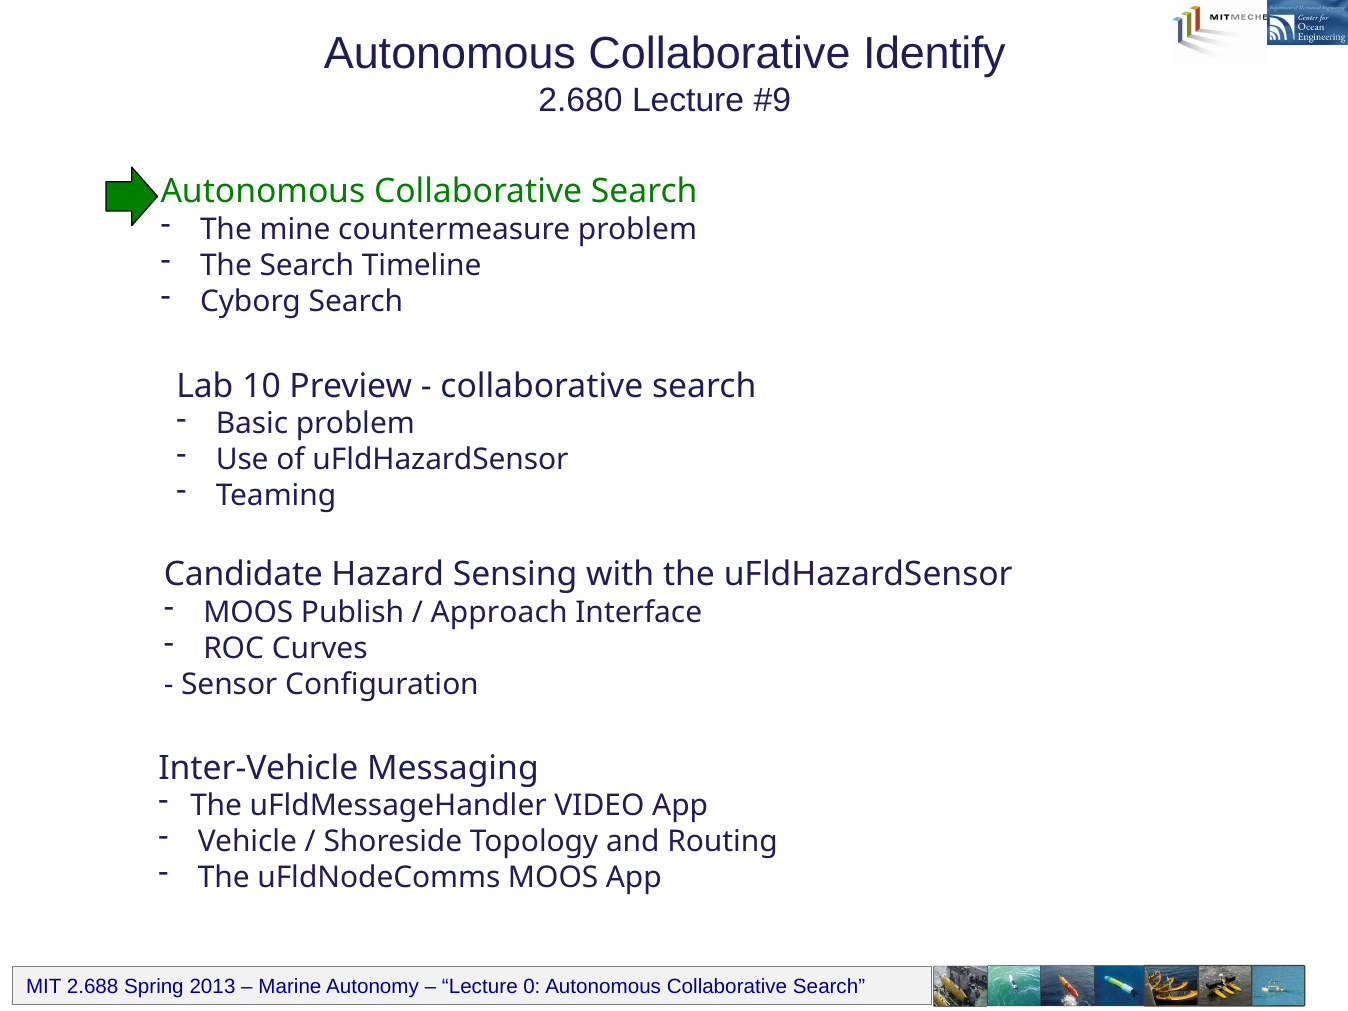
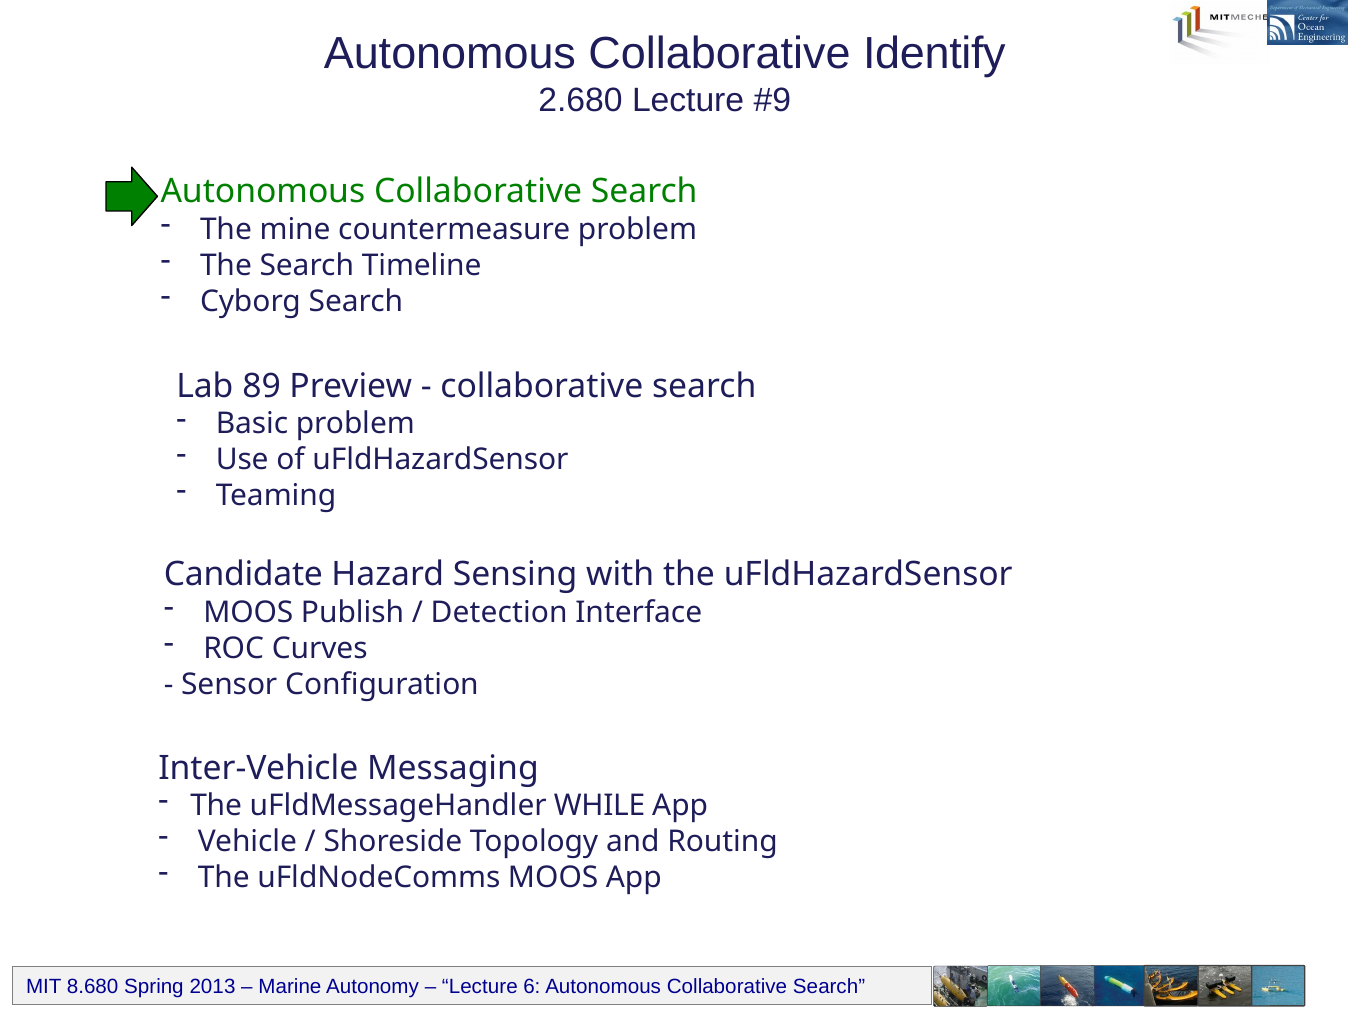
10: 10 -> 89 (262, 386)
Approach: Approach -> Detection (499, 613)
VIDEO: VIDEO -> WHILE (600, 806)
2.688: 2.688 -> 8.680 (93, 987)
0: 0 -> 6 (532, 987)
